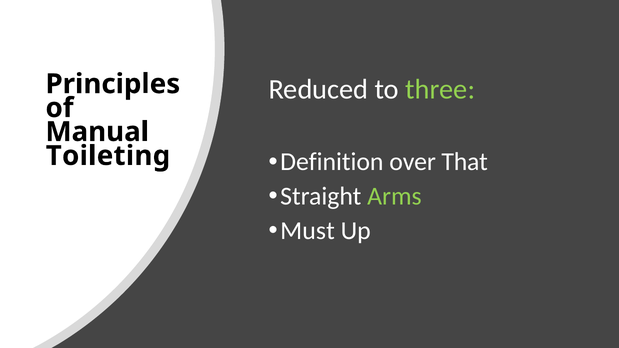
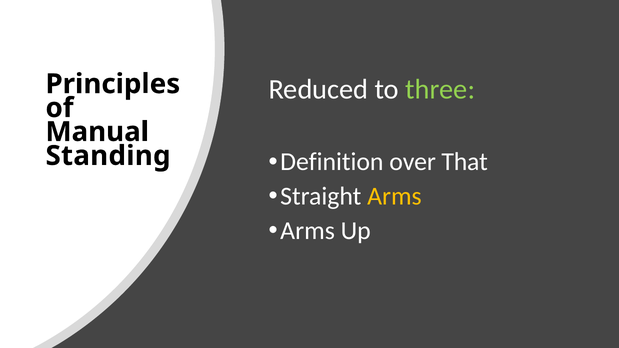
Toileting: Toileting -> Standing (108, 156)
Arms colour: light green -> yellow (394, 196)
Must: Must -> Arms (308, 231)
